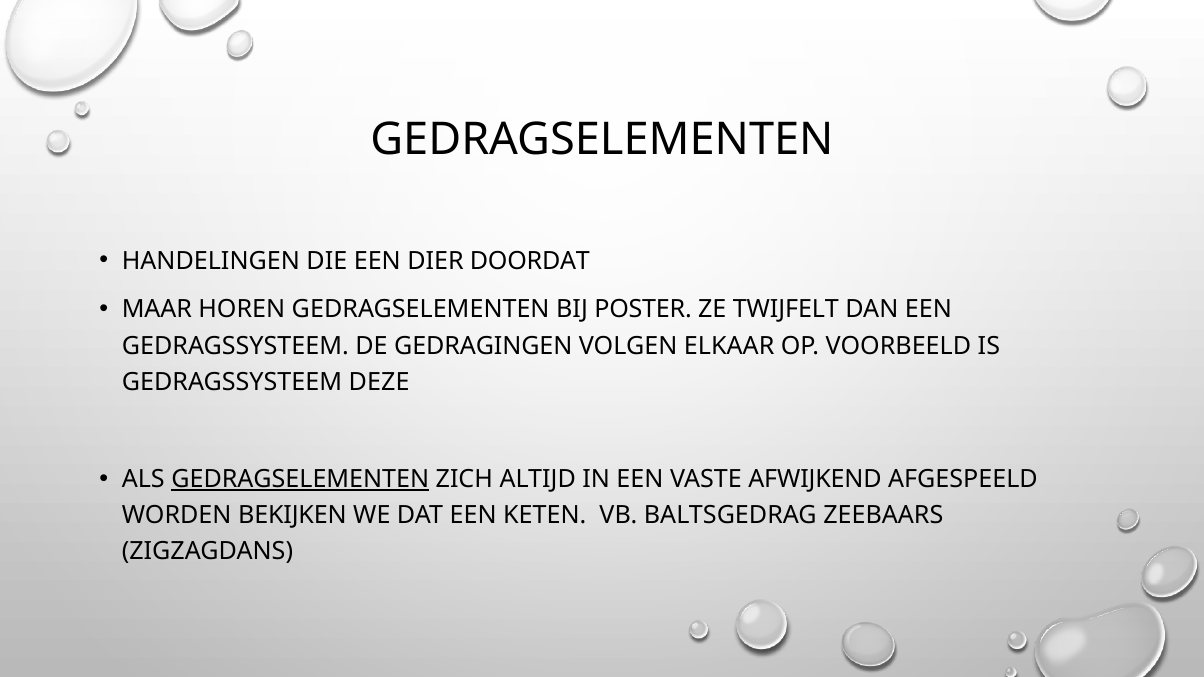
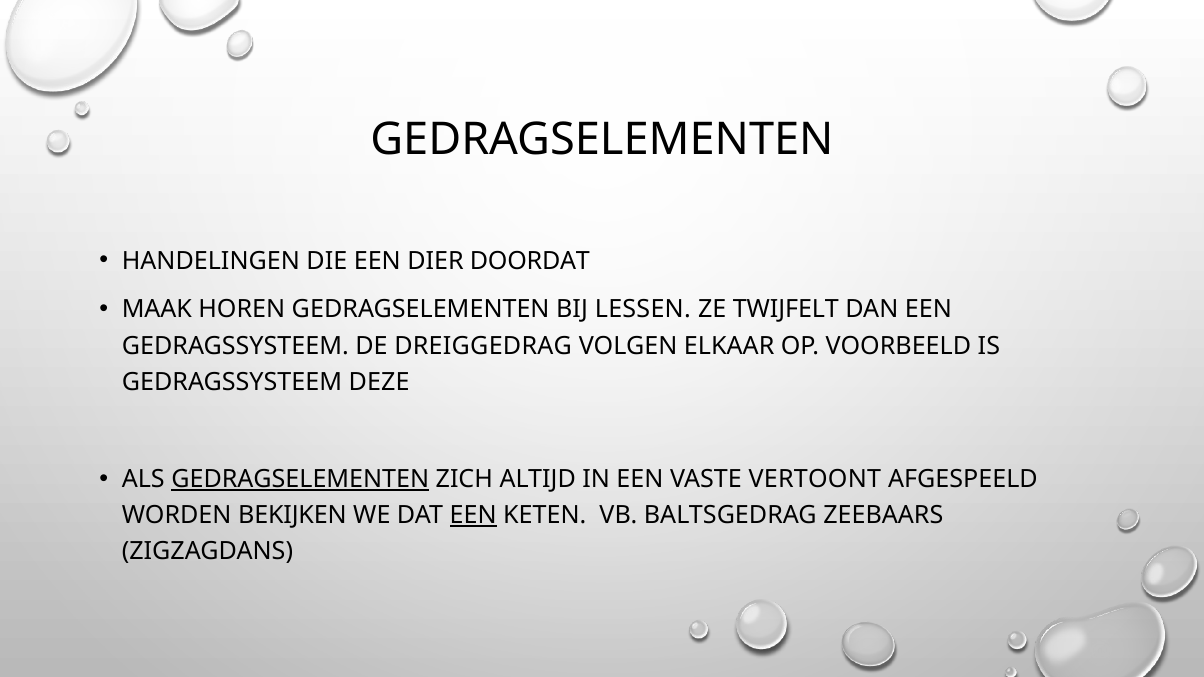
MAAR: MAAR -> MAAK (157, 310)
POSTER: POSTER -> LESSEN (643, 310)
GEDRAGINGEN: GEDRAGINGEN -> DREIGGEDRAG (483, 346)
AFWIJKEND: AFWIJKEND -> VERTOONT (815, 479)
EEN underline: none -> present (473, 515)
